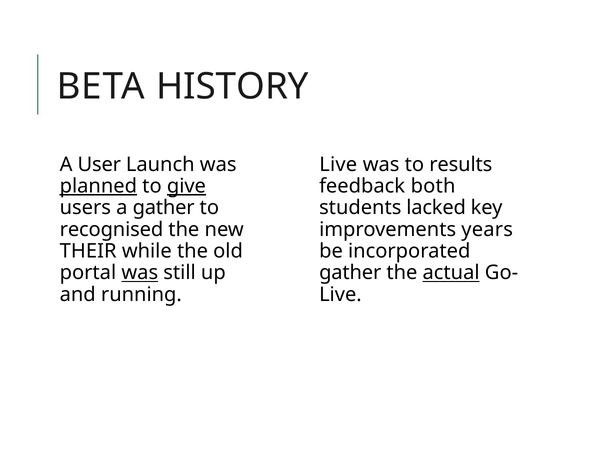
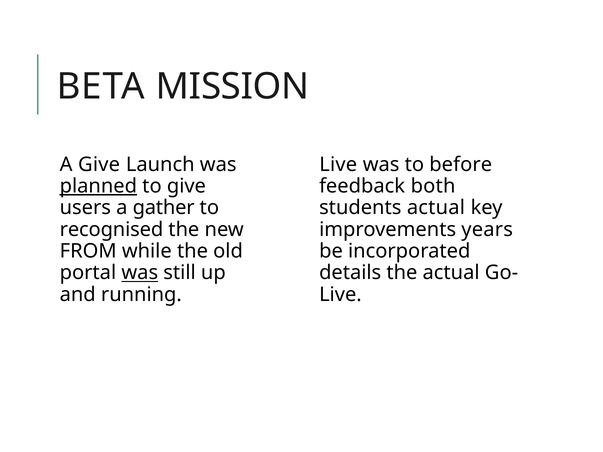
HISTORY: HISTORY -> MISSION (233, 86)
A User: User -> Give (99, 165)
results: results -> before (461, 165)
give underline: present -> none (186, 186)
students lacked: lacked -> actual (436, 208)
THEIR: THEIR -> FROM (88, 251)
gather: gather -> details (350, 273)
actual underline: present -> none (451, 273)
